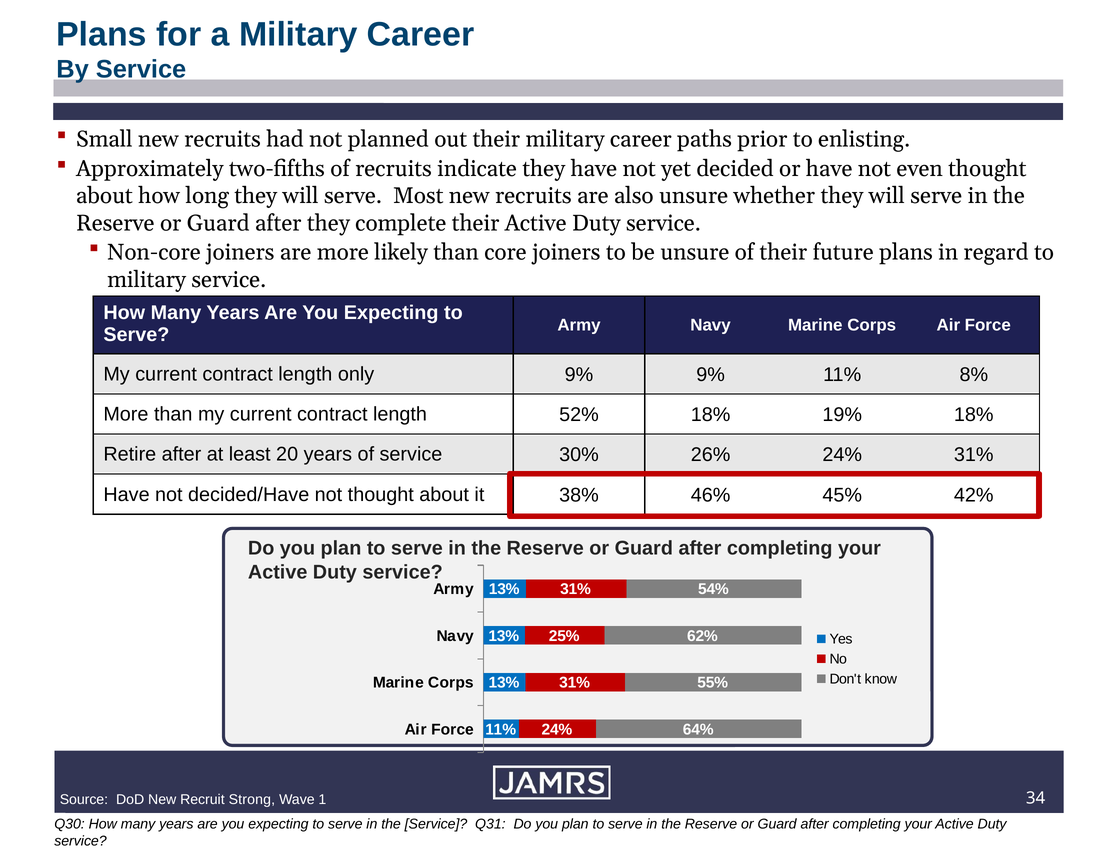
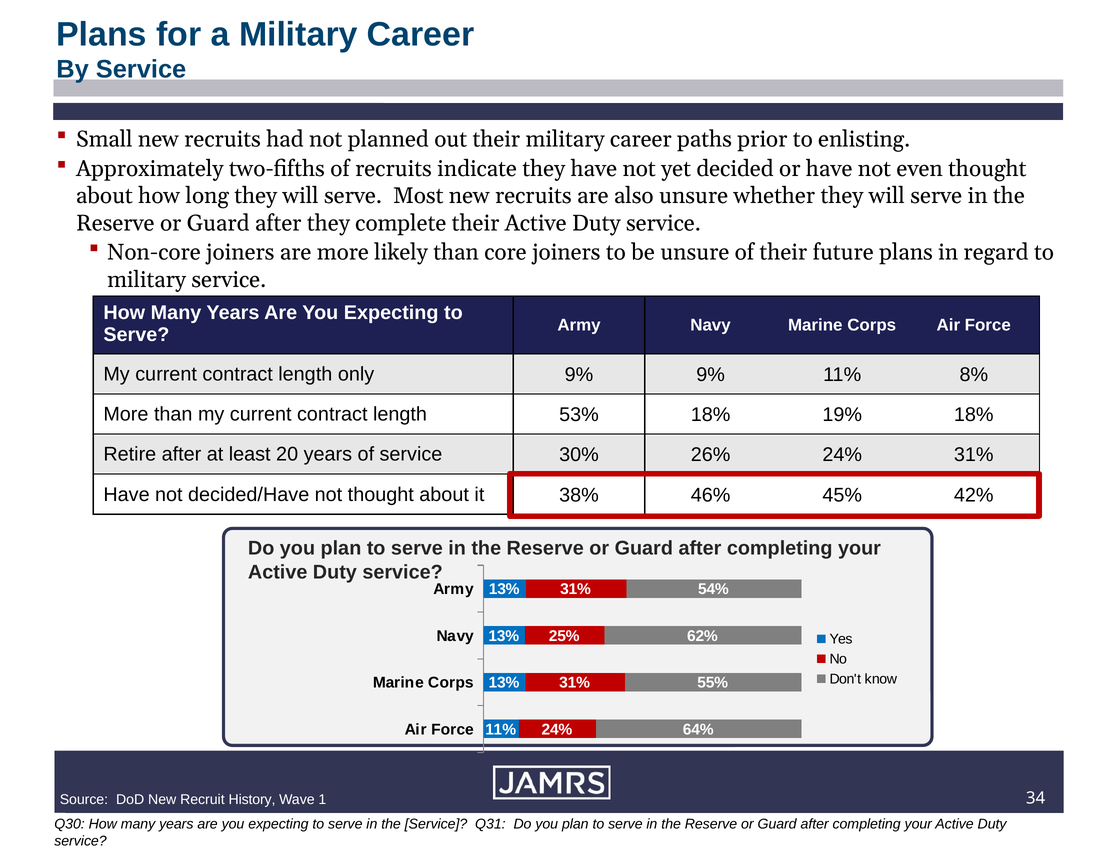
52%: 52% -> 53% (579, 415)
Strong: Strong -> History (252, 799)
